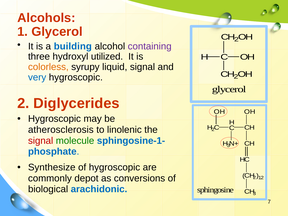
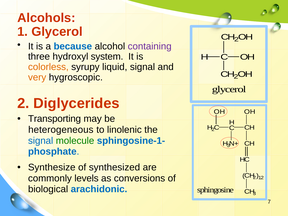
building: building -> because (73, 46)
utilized: utilized -> system (107, 57)
very colour: blue -> orange (37, 77)
Hygroscopic: Hygroscopic -> Transporting (55, 119)
atherosclerosis: atherosclerosis -> heterogeneous (61, 130)
signal colour: red -> blue (41, 141)
of hygroscopic: hygroscopic -> synthesized (114, 167)
depot: depot -> levels (86, 178)
